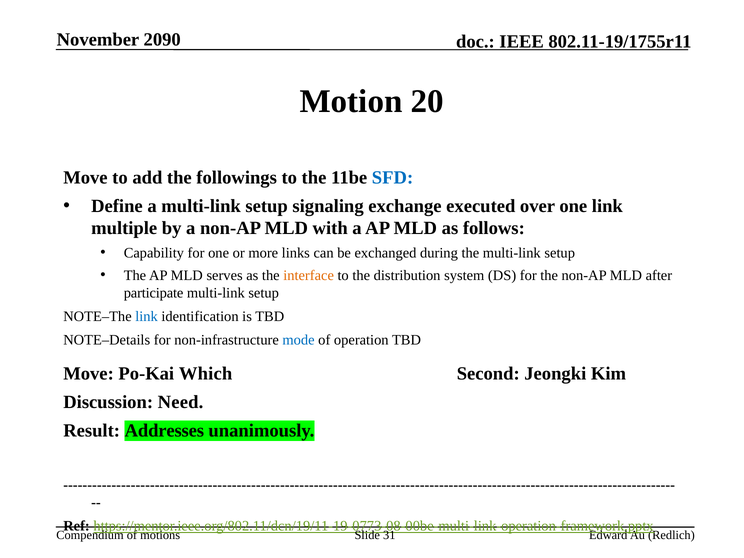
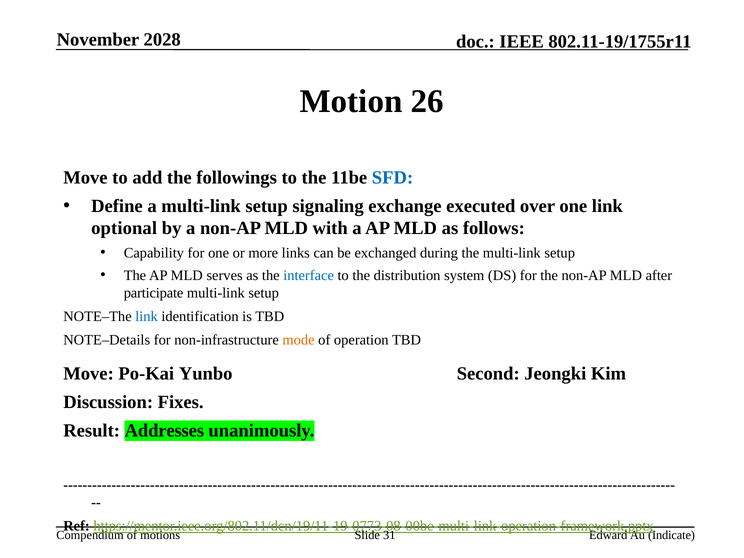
2090: 2090 -> 2028 (162, 39)
20: 20 -> 26 (427, 101)
multiple: multiple -> optional (124, 228)
interface colour: orange -> blue (309, 275)
mode colour: blue -> orange (299, 340)
Which: Which -> Yunbo (206, 374)
Need: Need -> Fixes (181, 402)
Redlich: Redlich -> Indicate (672, 535)
